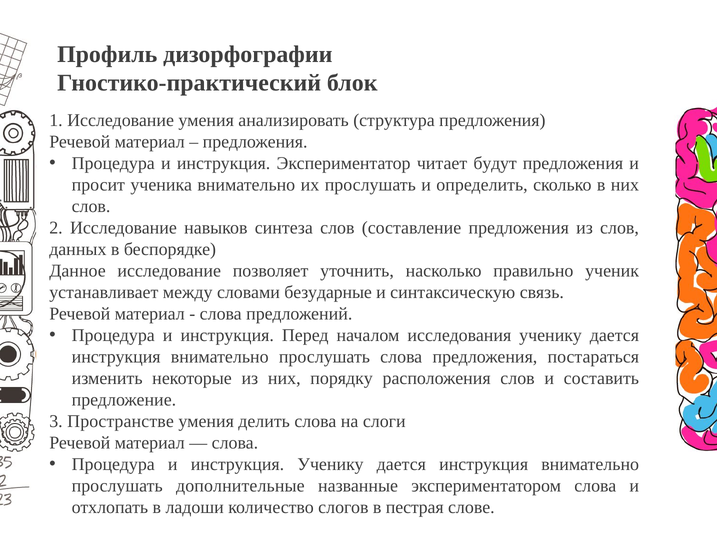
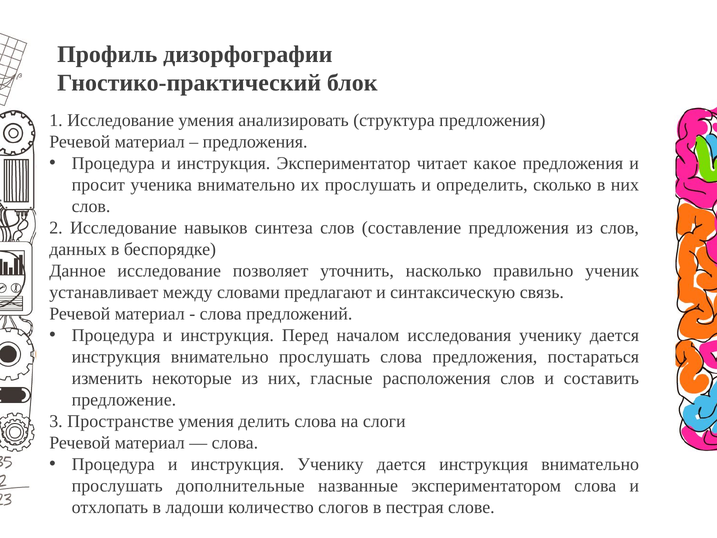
будут: будут -> какое (495, 163)
безударные: безударные -> предлагают (328, 292)
порядку: порядку -> гласные (342, 378)
